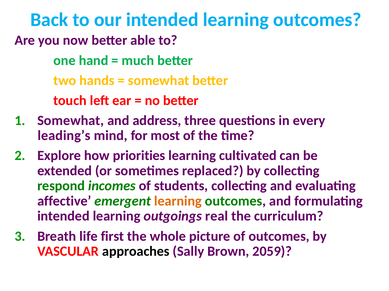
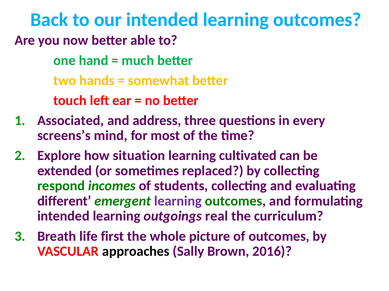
Somewhat: Somewhat -> Associated (71, 121)
leading’s: leading’s -> screens’s (64, 136)
priorities: priorities -> situation (139, 156)
affective: affective -> different (64, 202)
learning colour: orange -> purple (178, 202)
2059: 2059 -> 2016 (272, 252)
